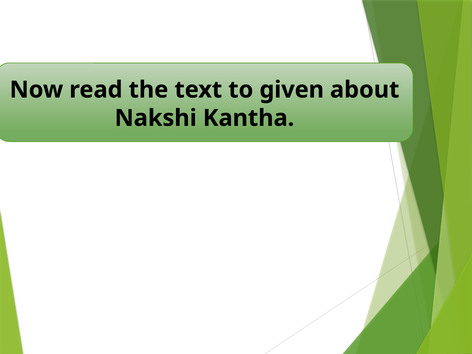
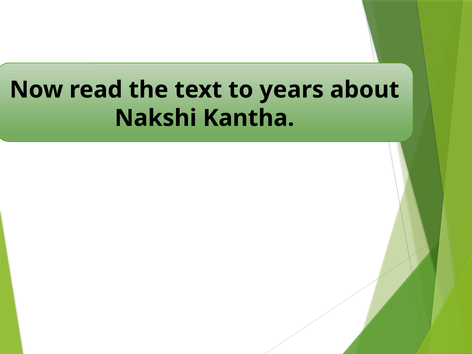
given: given -> years (292, 90)
